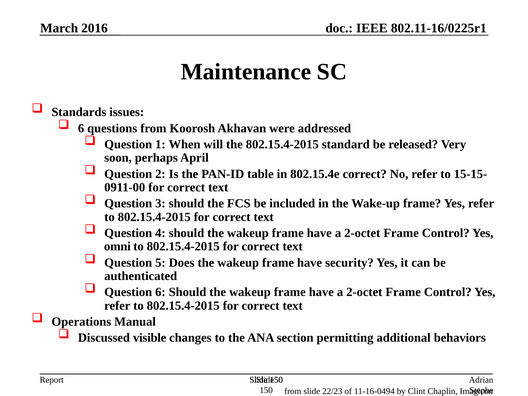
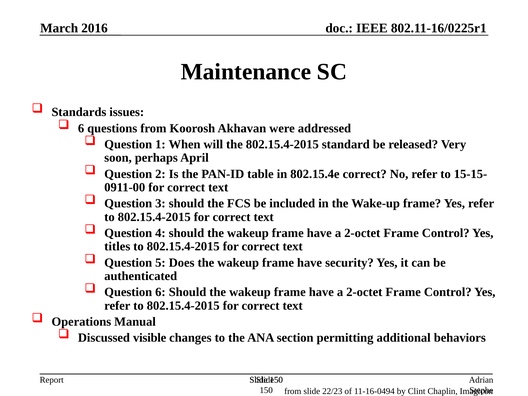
omni: omni -> titles (117, 247)
